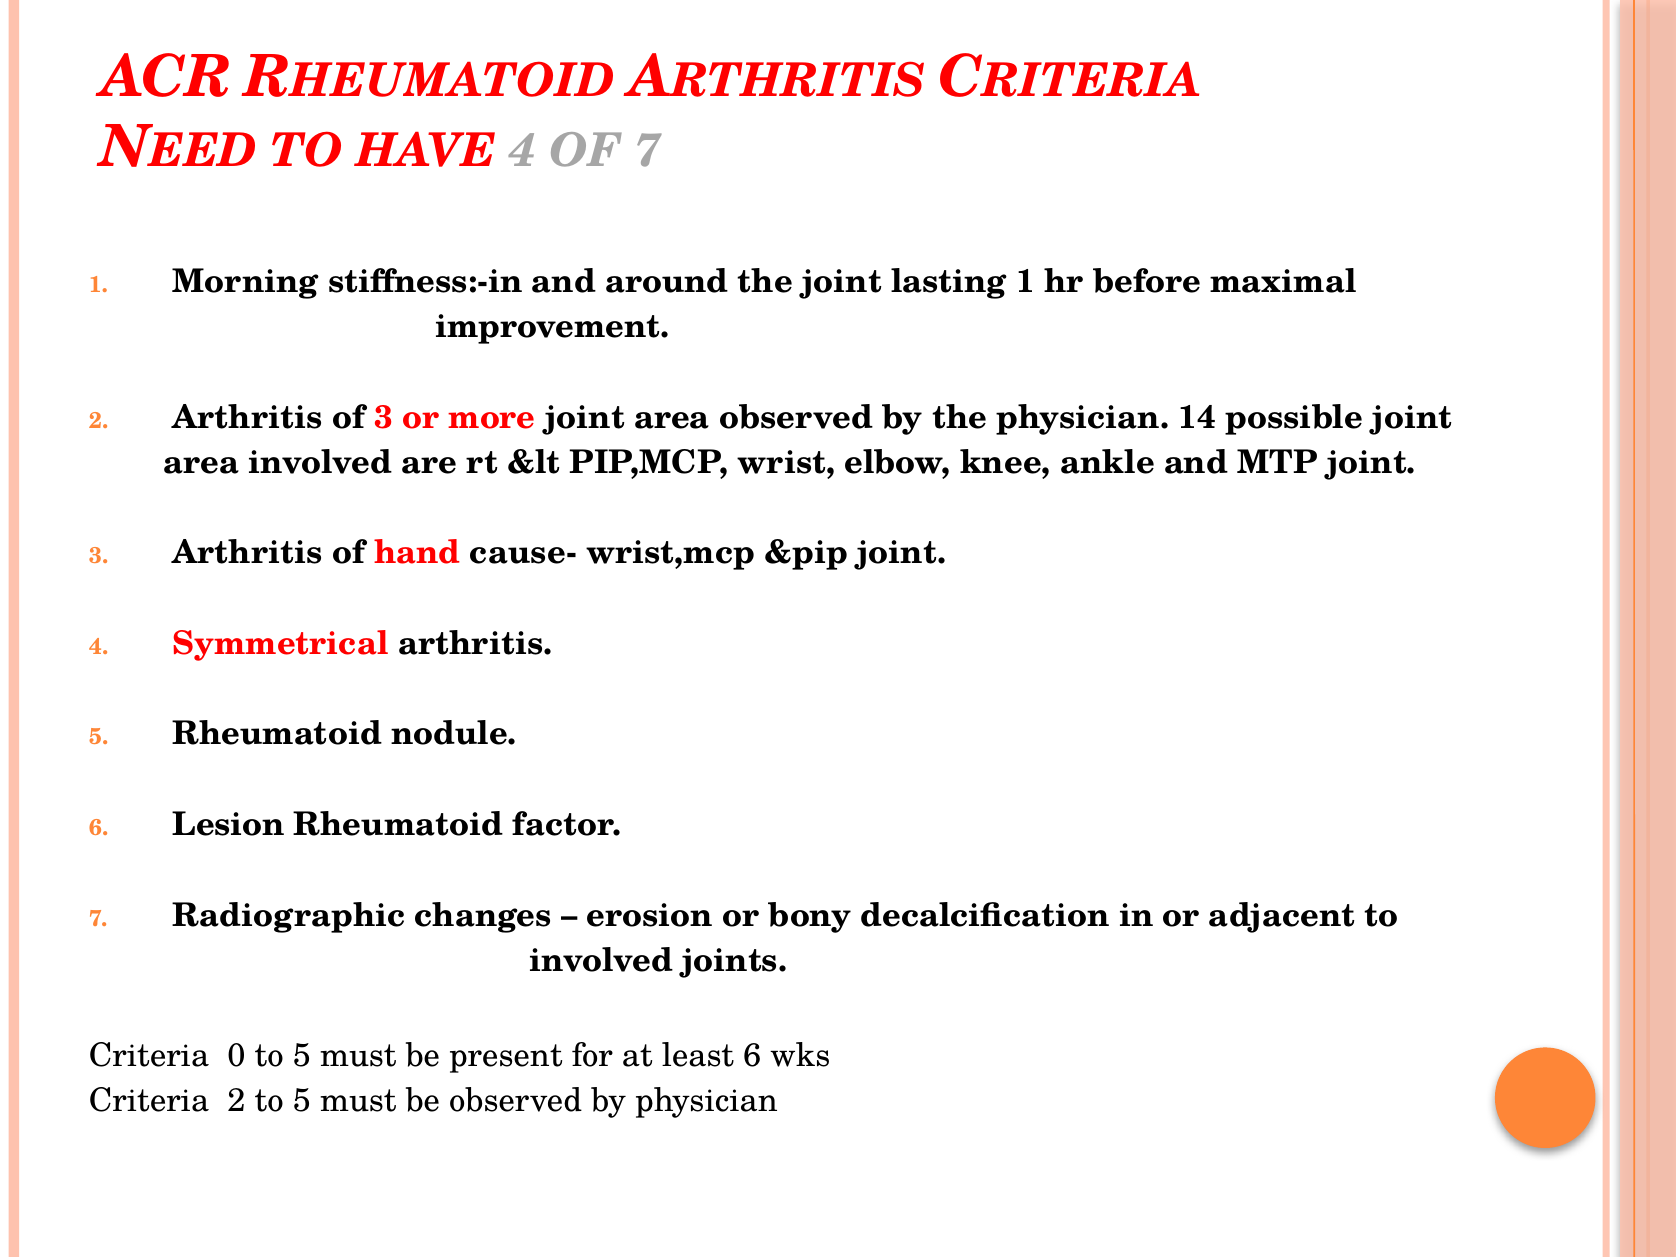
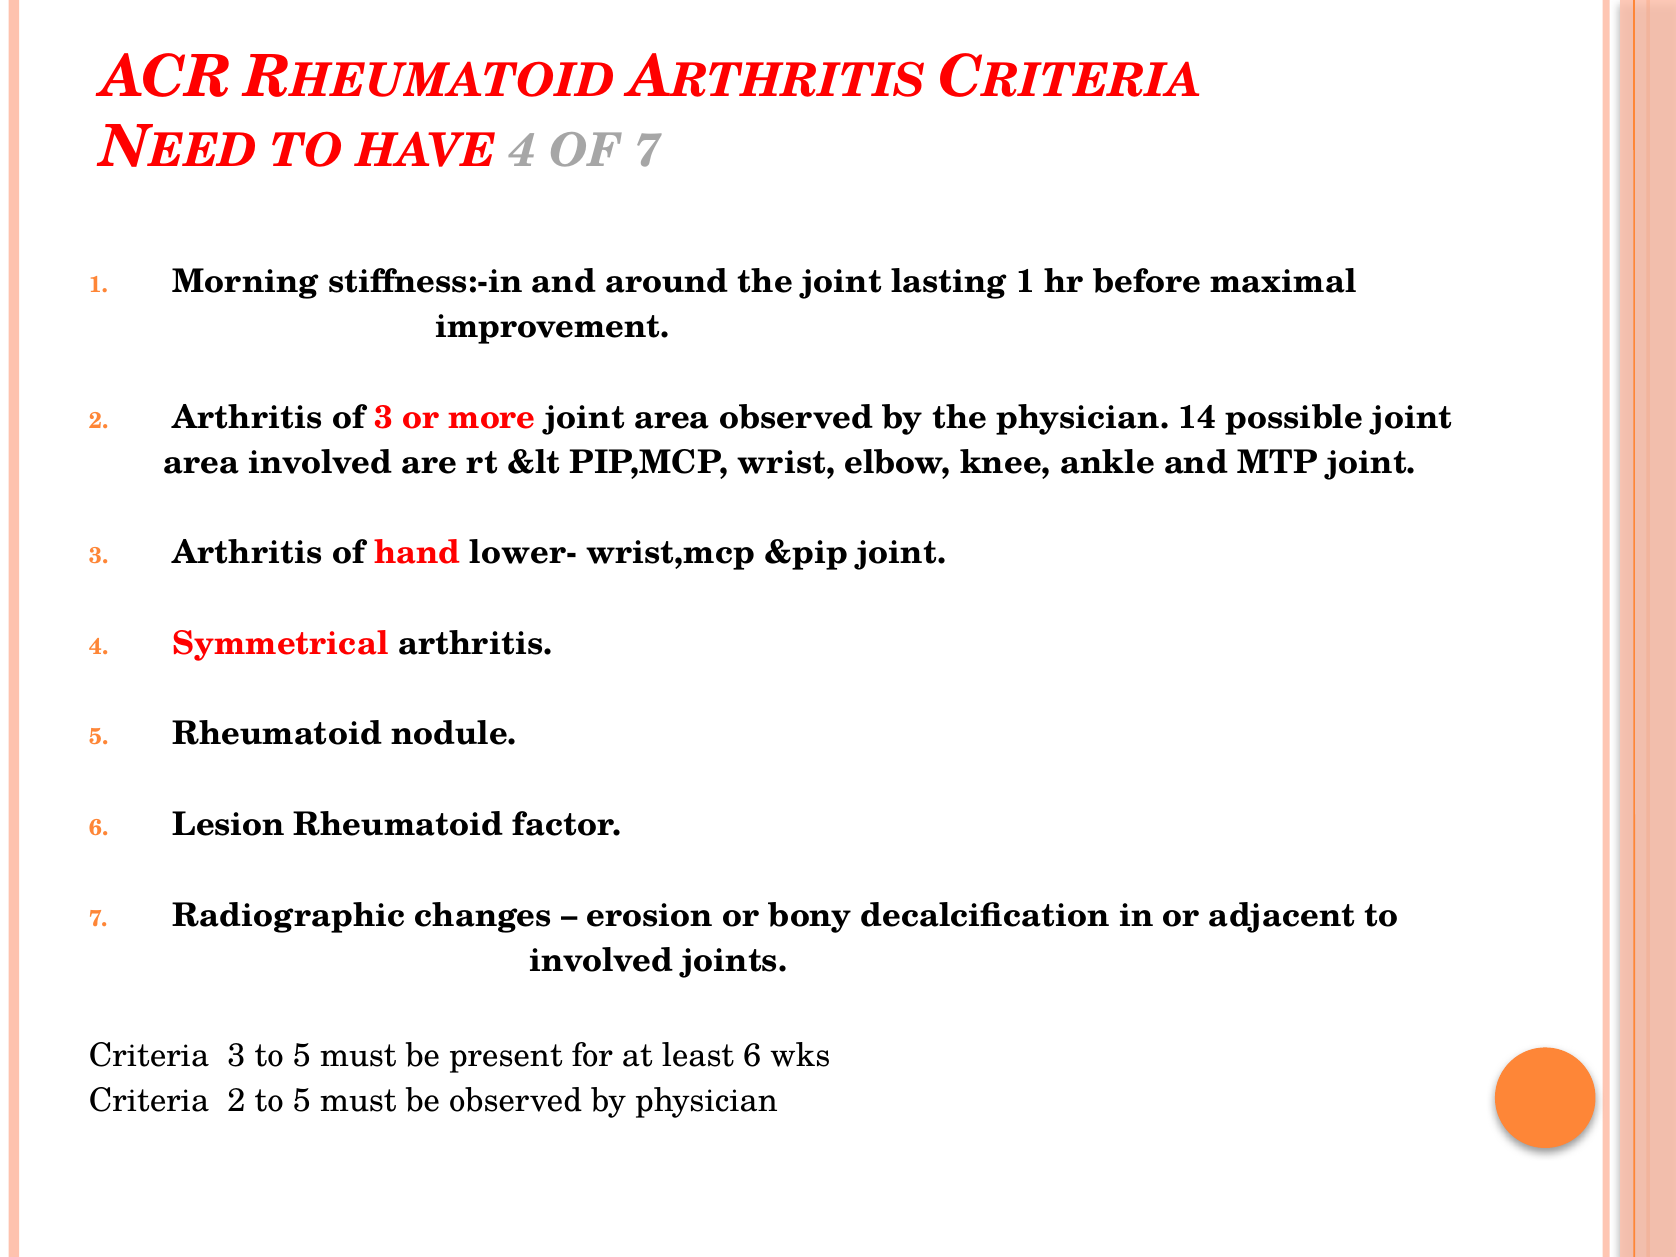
cause-: cause- -> lower- (523, 553)
Criteria 0: 0 -> 3 (236, 1056)
